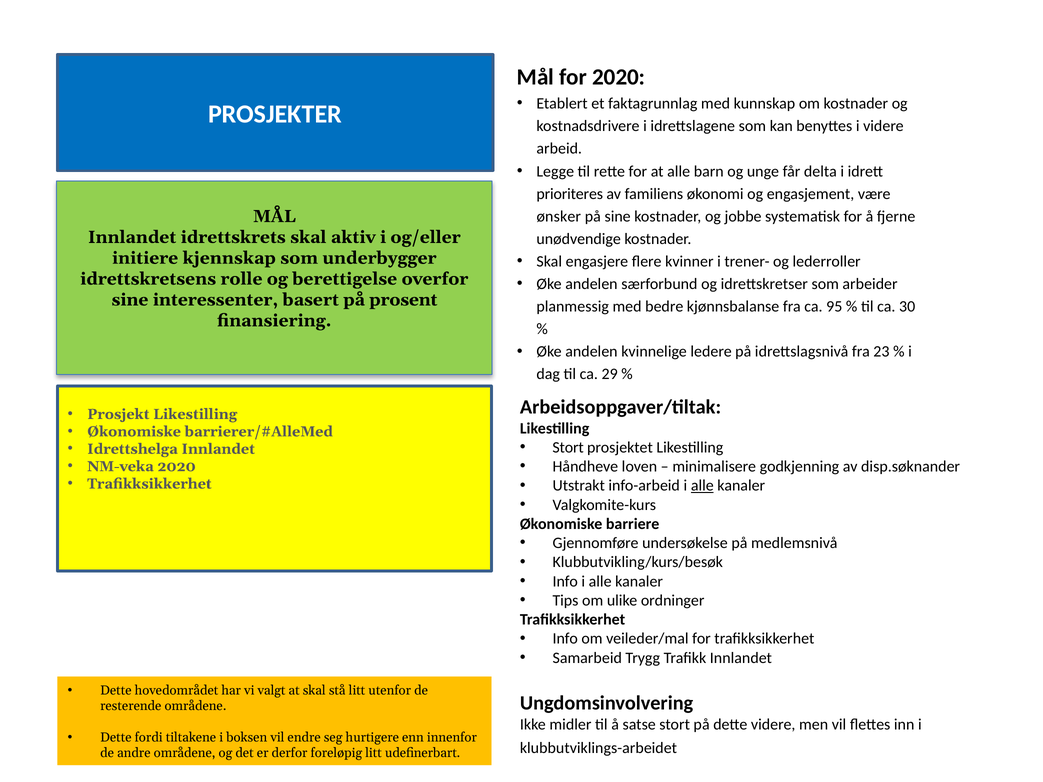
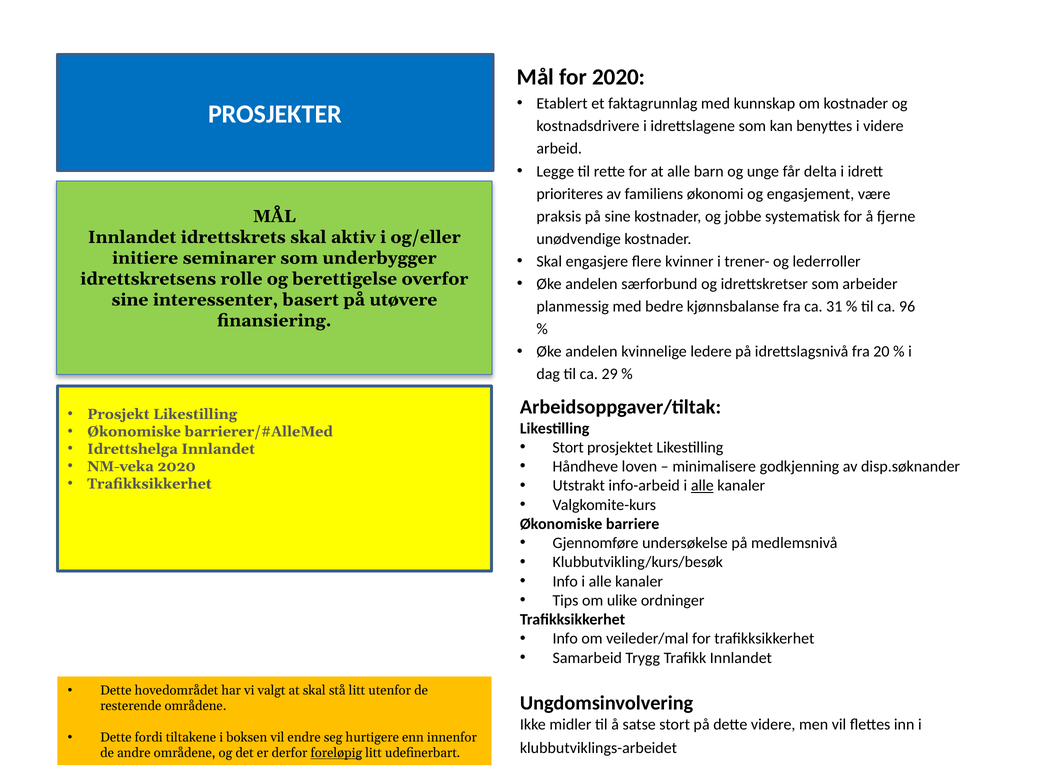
ønsker: ønsker -> praksis (559, 216)
kjennskap: kjennskap -> seminarer (229, 258)
prosent: prosent -> utøvere (403, 300)
95: 95 -> 31 (834, 307)
30: 30 -> 96 (907, 307)
23: 23 -> 20 (881, 352)
foreløpig underline: none -> present (336, 753)
